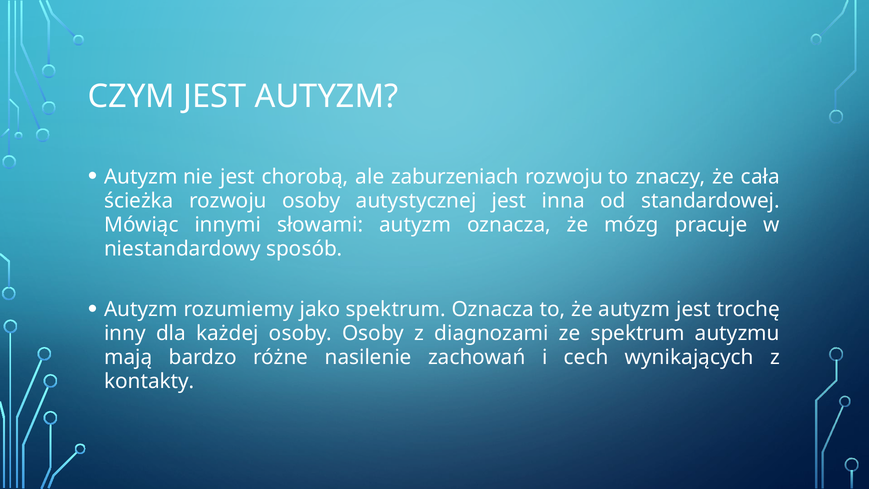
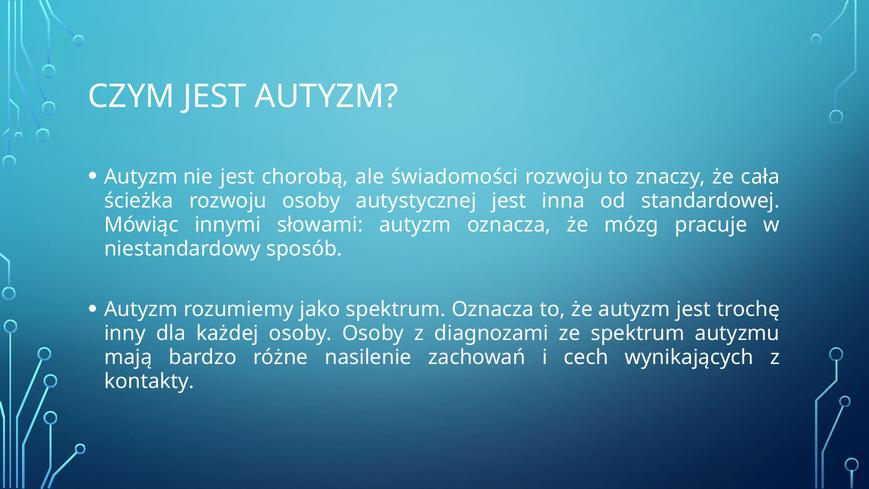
zaburzeniach: zaburzeniach -> świadomości (455, 177)
